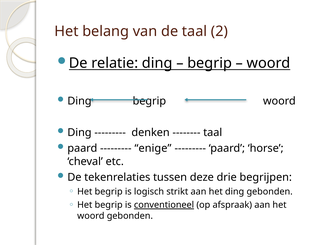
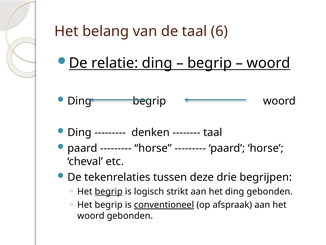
2: 2 -> 6 (219, 31)
enige: enige -> horse (153, 148)
begrip underline: none -> present (109, 191)
